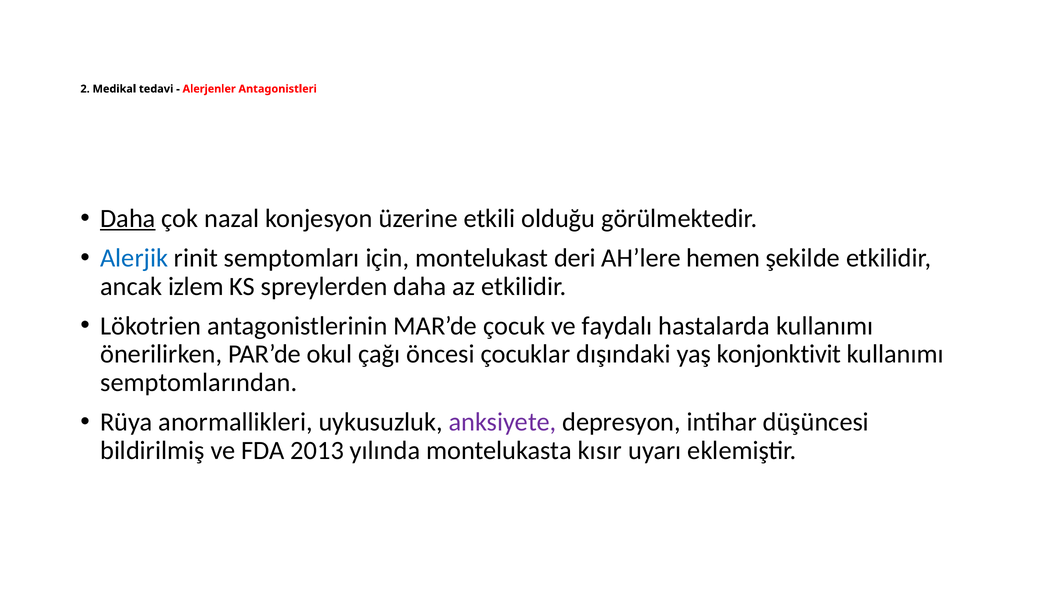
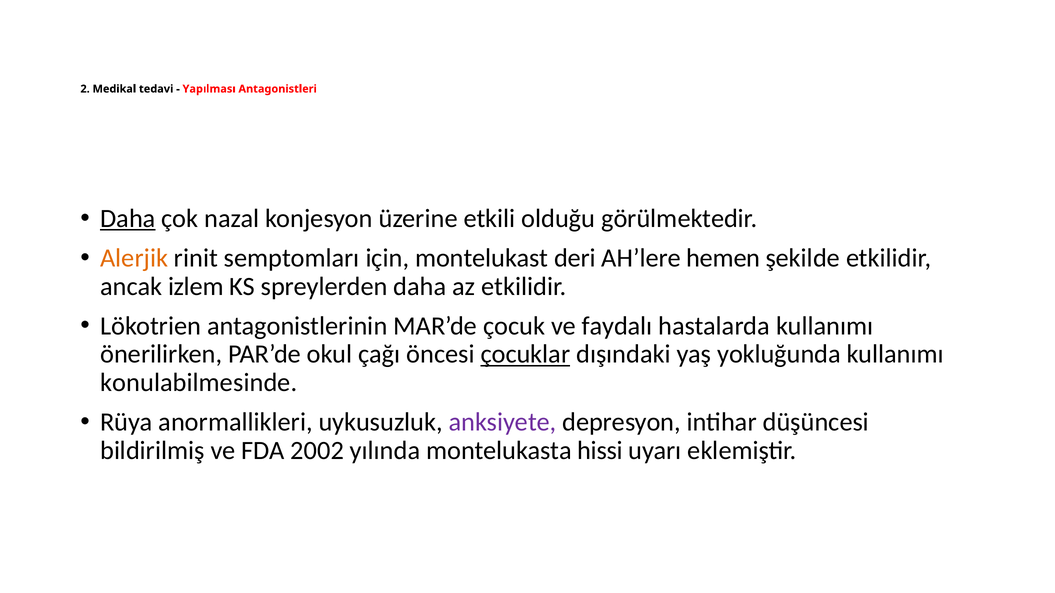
Alerjenler: Alerjenler -> Yapılması (209, 89)
Alerjik colour: blue -> orange (134, 258)
çocuklar underline: none -> present (525, 355)
konjonktivit: konjonktivit -> yokluğunda (779, 355)
semptomlarından: semptomlarından -> konulabilmesinde (199, 383)
2013: 2013 -> 2002 (317, 451)
kısır: kısır -> hissi (600, 451)
